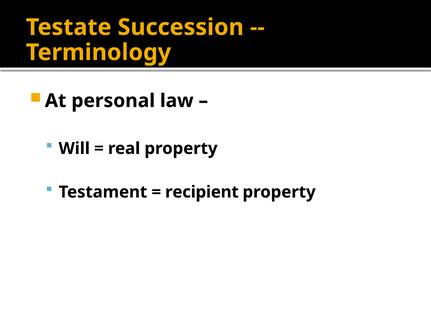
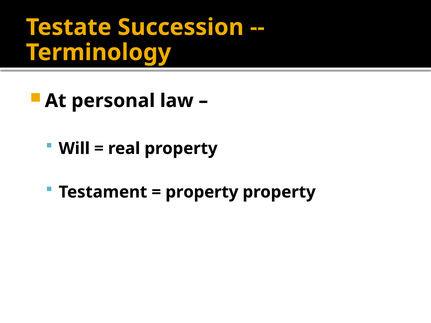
recipient: recipient -> property (202, 192)
